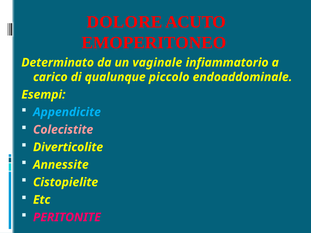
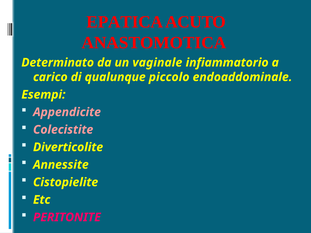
DOLORE: DOLORE -> EPATICA (125, 22)
EMOPERITONEO: EMOPERITONEO -> ANASTOMOTICA (154, 43)
Appendicite colour: light blue -> pink (67, 112)
